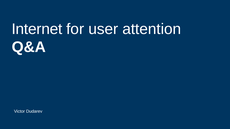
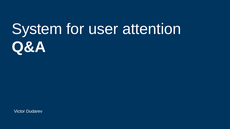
Internet: Internet -> System (37, 29)
